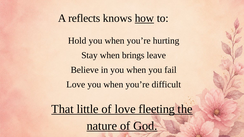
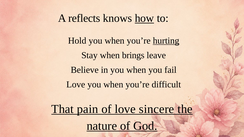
hurting underline: none -> present (166, 41)
little: little -> pain (88, 109)
fleeting: fleeting -> sincere (157, 109)
